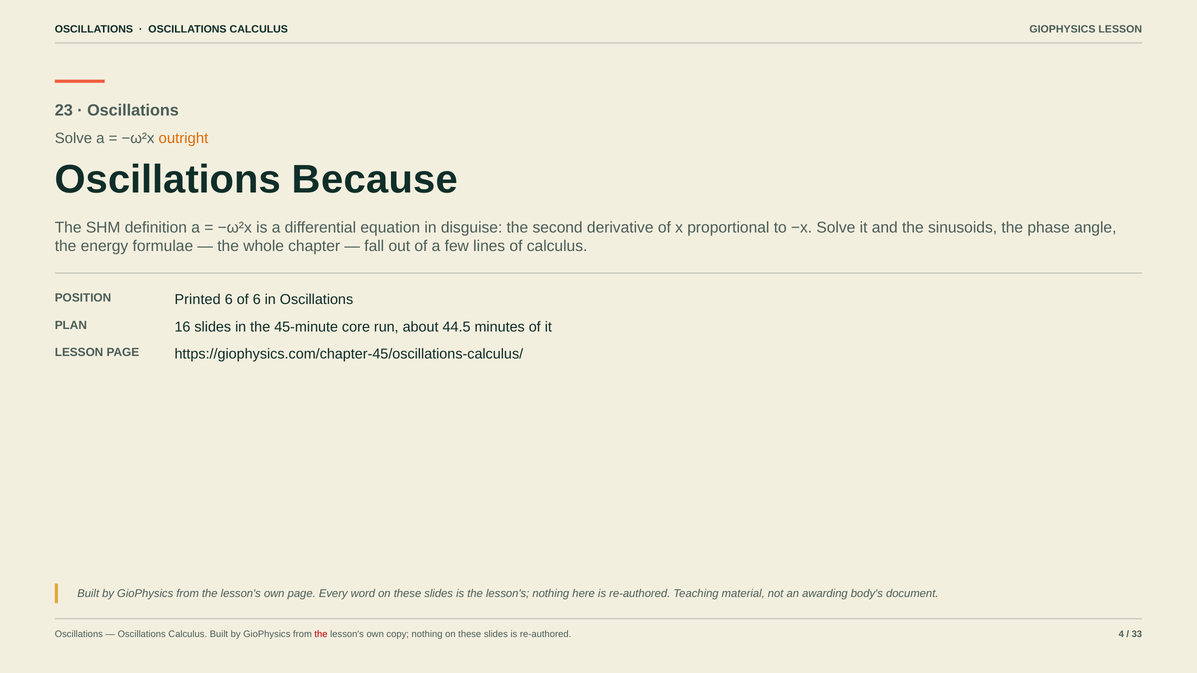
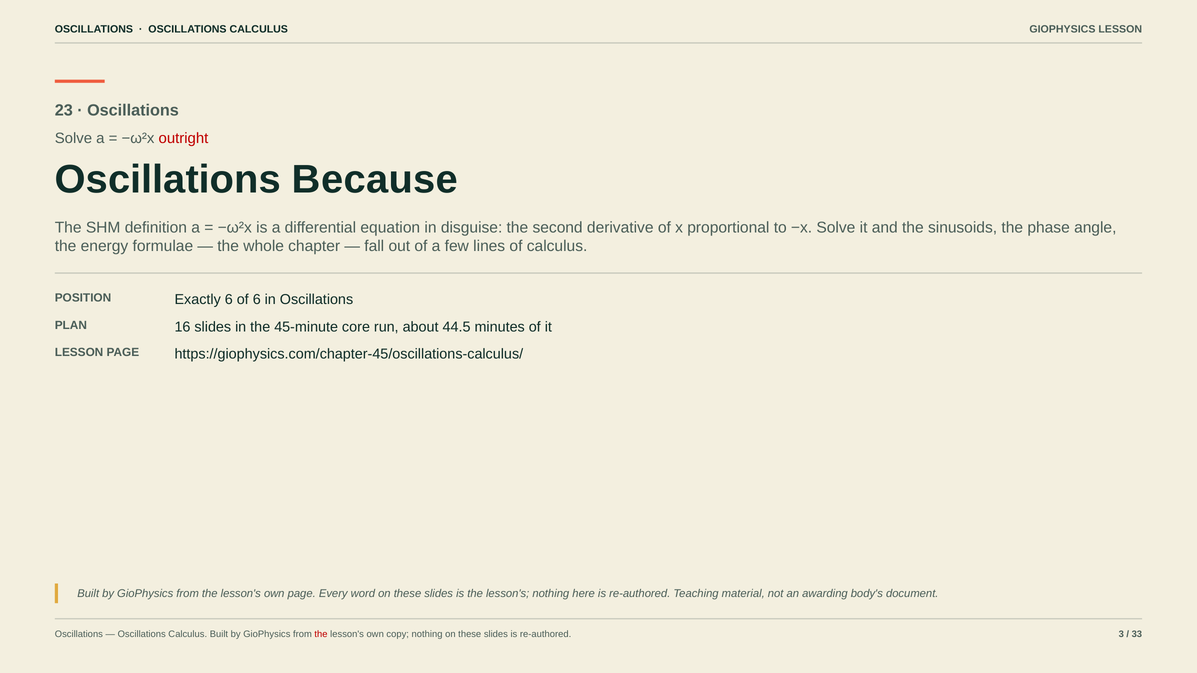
outright colour: orange -> red (183, 138)
Printed: Printed -> Exactly (198, 300)
4: 4 -> 3 (1121, 635)
